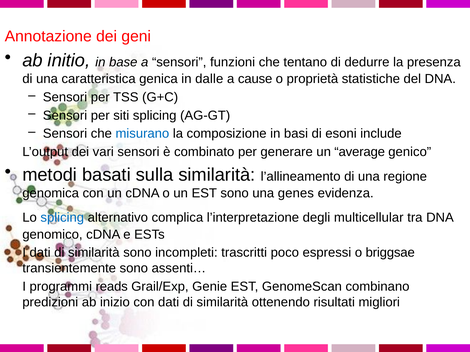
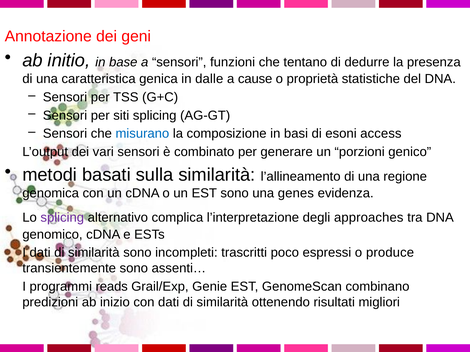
include: include -> access (381, 134)
average: average -> porzioni (360, 152)
splicing colour: blue -> purple (62, 218)
multicellular: multicellular -> approaches (369, 218)
briggsae: briggsae -> produce (390, 253)
